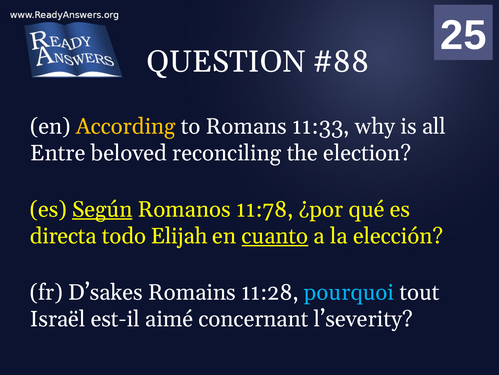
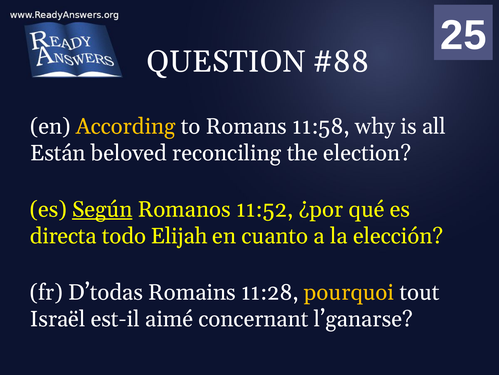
11:33: 11:33 -> 11:58 (321, 126)
Entre: Entre -> Están (58, 153)
11:78: 11:78 -> 11:52 (265, 209)
cuanto underline: present -> none (275, 236)
D’sakes: D’sakes -> D’todas (106, 292)
pourquoi colour: light blue -> yellow (349, 292)
l’severity: l’severity -> l’ganarse (363, 318)
